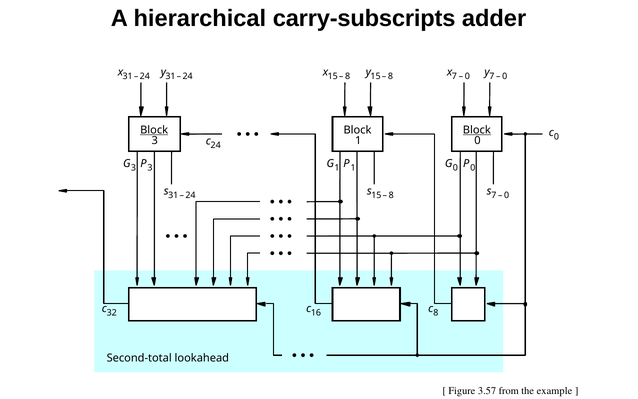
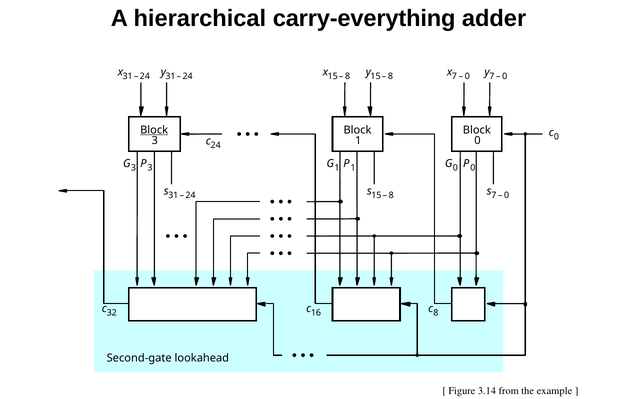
carry-subscripts: carry-subscripts -> carry-everything (364, 18)
Block underline: present -> none (477, 130)
Second-total: Second-total -> Second-gate (139, 358)
3.57: 3.57 -> 3.14 (487, 390)
